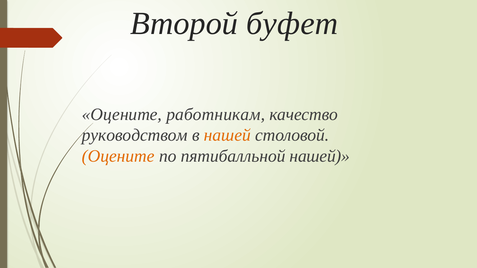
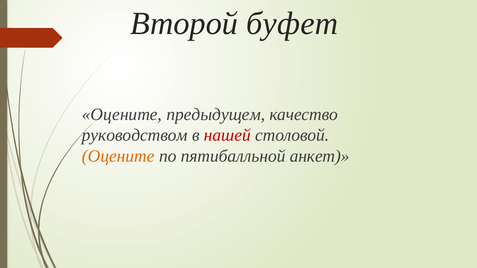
работникам: работникам -> предыдущем (216, 114)
нашей colour: orange -> red (227, 135)
пятибалльной нашей: нашей -> анкет (320, 156)
